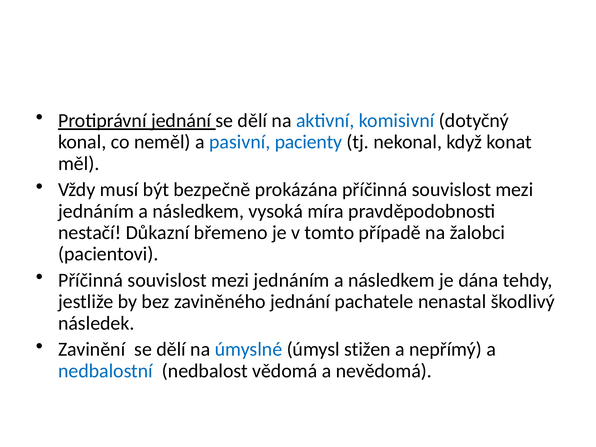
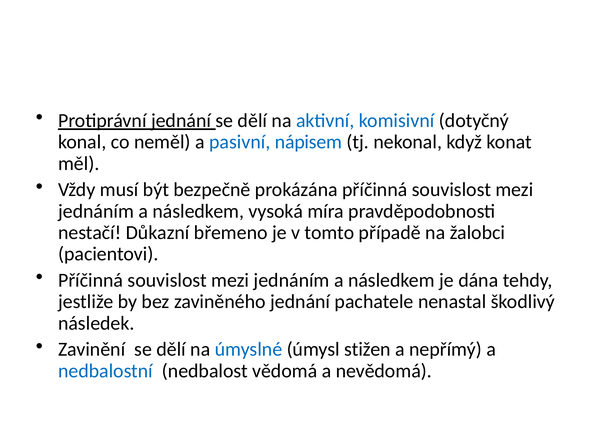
pacienty: pacienty -> nápisem (308, 142)
